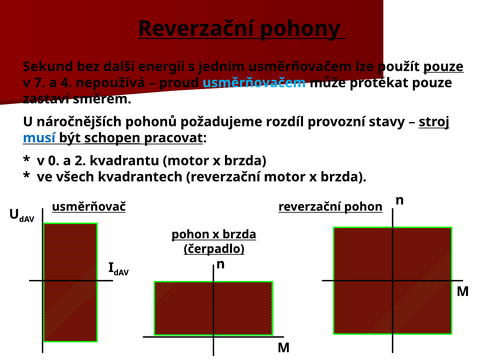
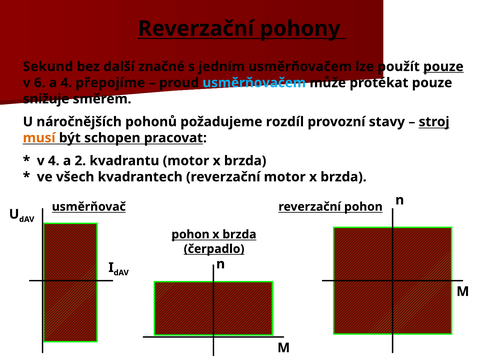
energii: energii -> značné (161, 67)
7: 7 -> 6 (40, 83)
nepoužívá: nepoužívá -> přepojíme (110, 83)
zastaví: zastaví -> snižuje (46, 99)
musí colour: blue -> orange (39, 138)
schopen underline: present -> none (112, 138)
v 0: 0 -> 4 (54, 161)
